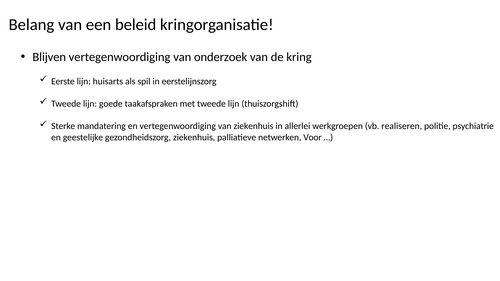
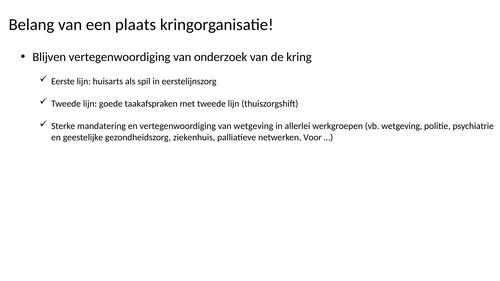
beleid: beleid -> plaats (136, 25)
van ziekenhuis: ziekenhuis -> wetgeving (253, 126)
vb realiseren: realiseren -> wetgeving (402, 126)
